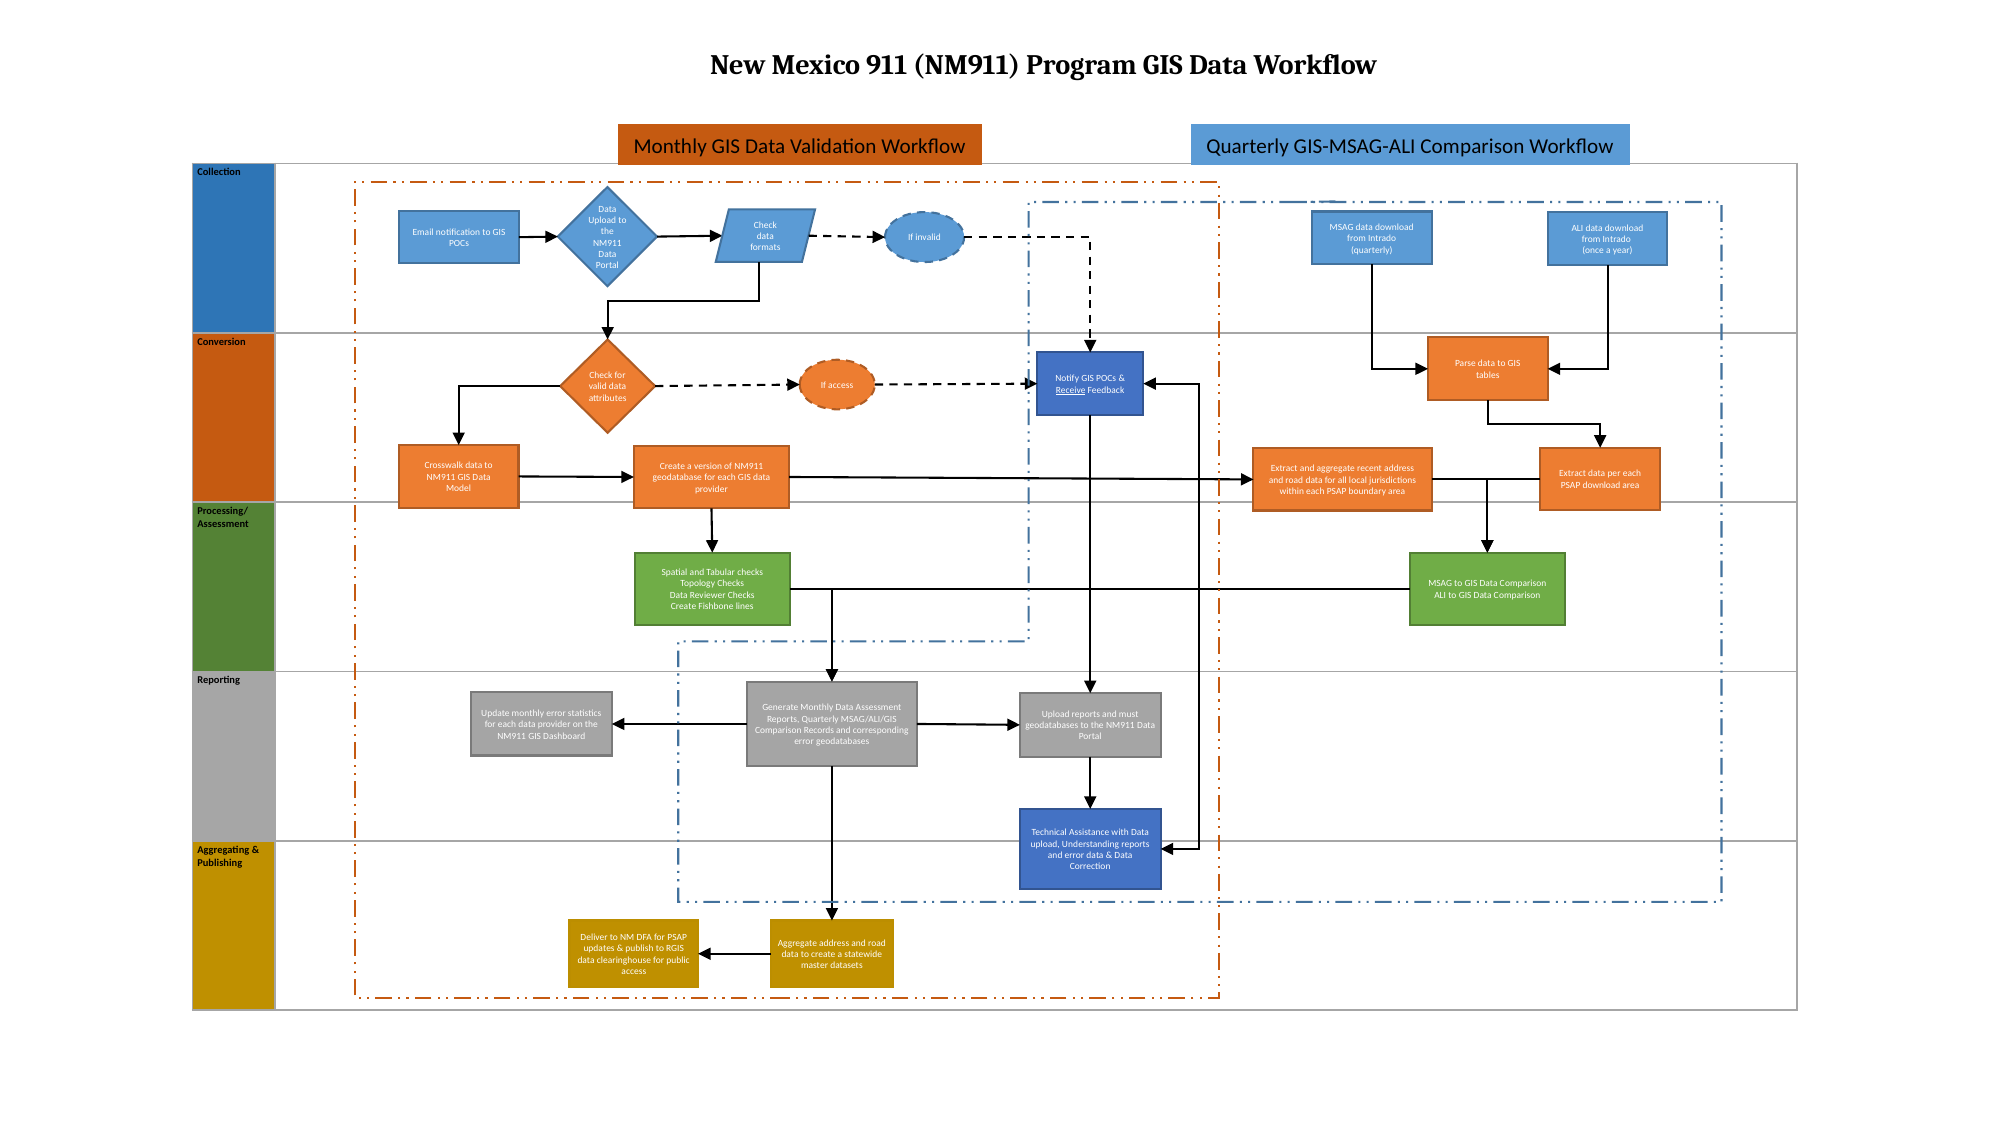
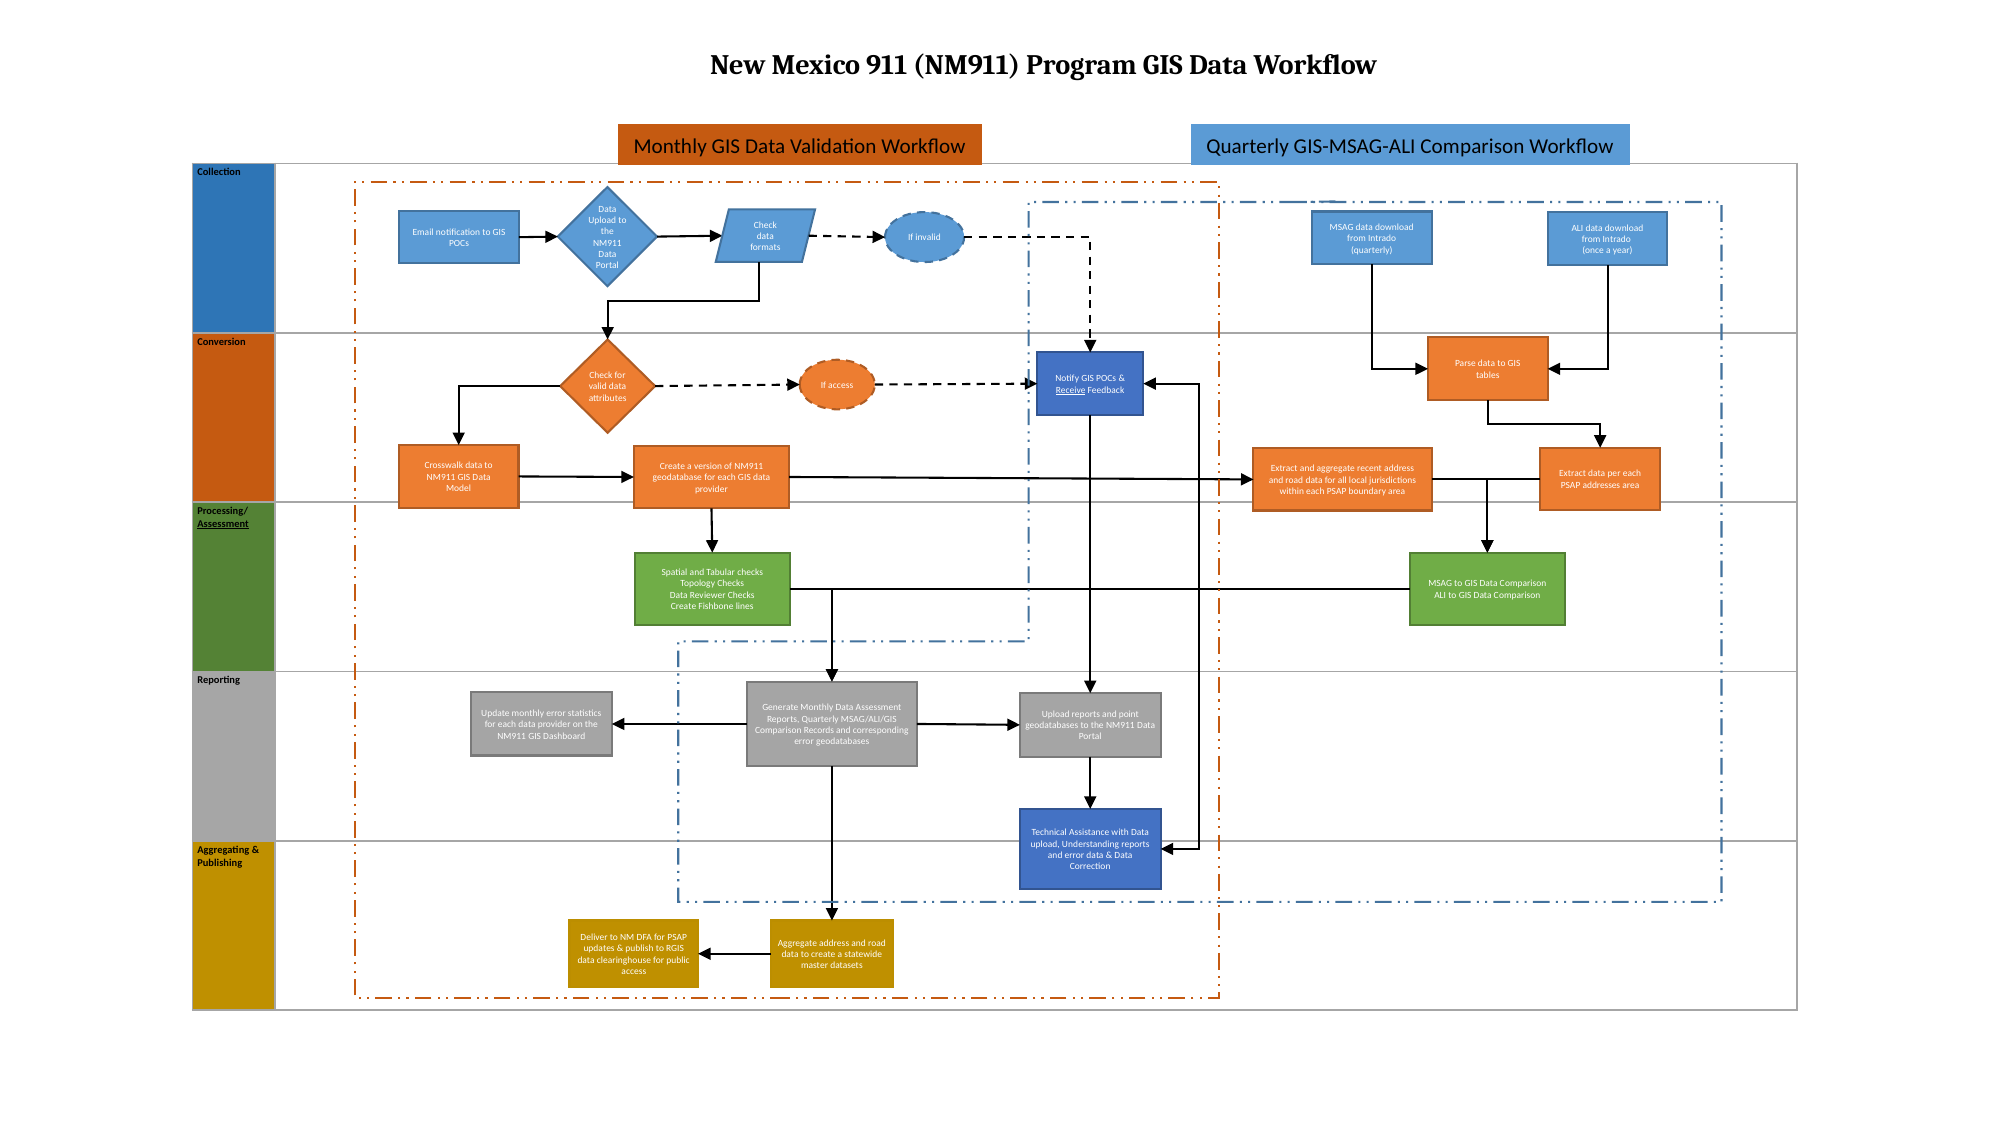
PSAP download: download -> addresses (1601, 485)
Assessment underline: none -> present (223, 524)
must: must -> point (1129, 715)
